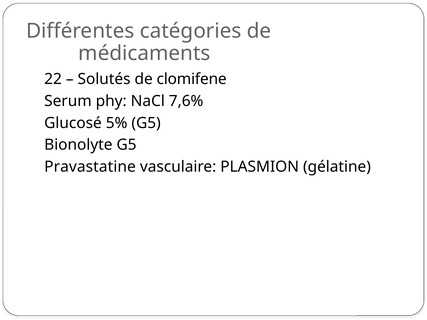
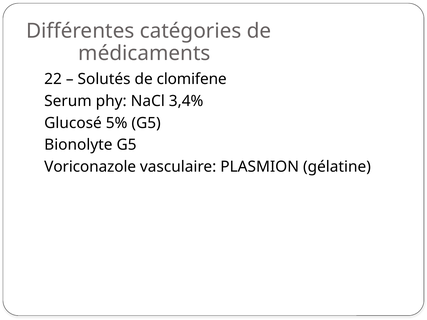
7,6%: 7,6% -> 3,4% (186, 101)
Pravastatine: Pravastatine -> Voriconazole (90, 167)
